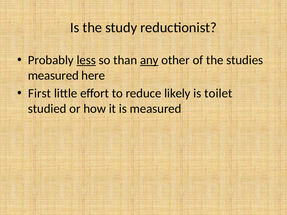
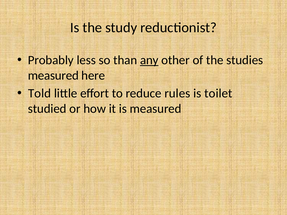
less underline: present -> none (86, 60)
First: First -> Told (40, 93)
likely: likely -> rules (177, 93)
